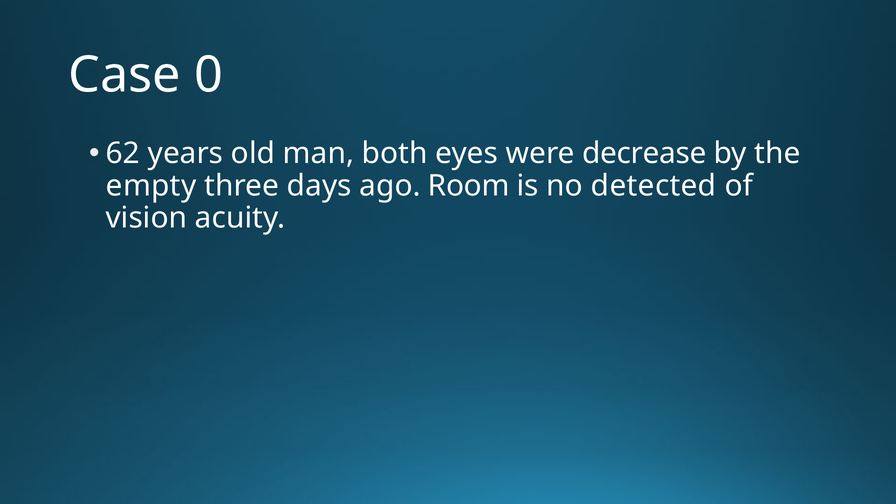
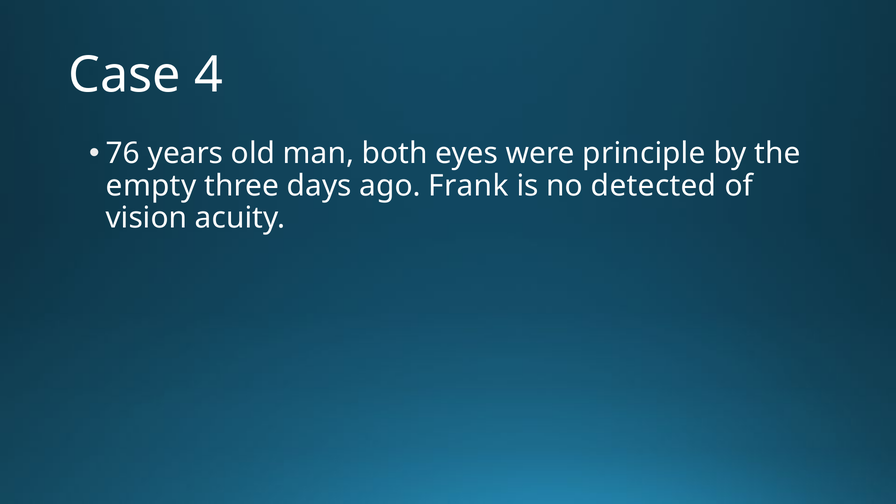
0: 0 -> 4 (208, 75)
62: 62 -> 76 (123, 153)
decrease: decrease -> principle (644, 153)
Room: Room -> Frank (468, 186)
